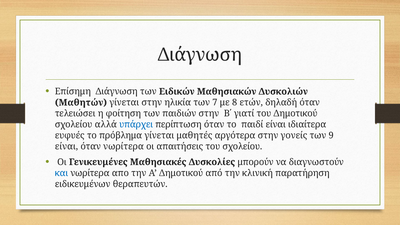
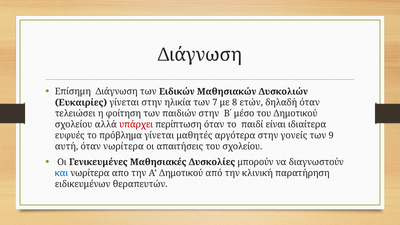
Μαθητών: Μαθητών -> Ευκαιρίες (81, 103)
γιατί: γιατί -> μέσο (244, 114)
υπάρχει colour: blue -> red (136, 125)
είναι: είναι -> αυτή (67, 147)
